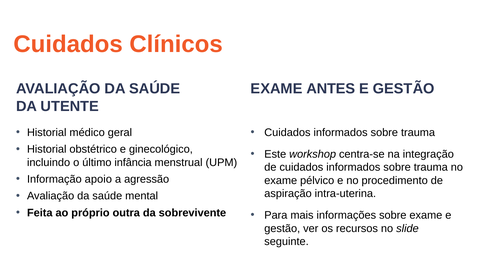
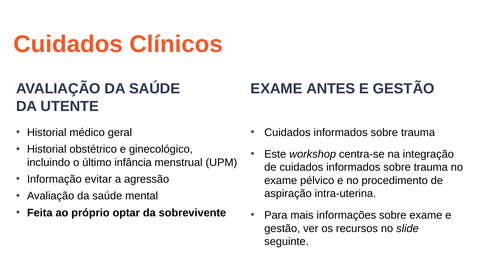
apoio: apoio -> evitar (98, 179)
outra: outra -> optar (126, 213)
